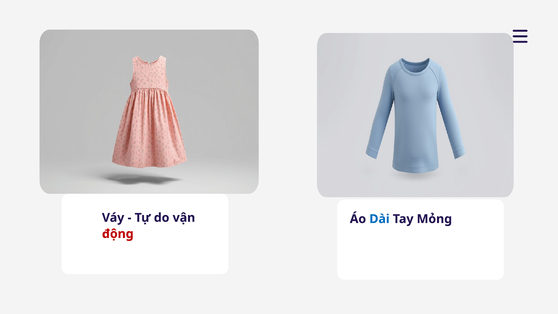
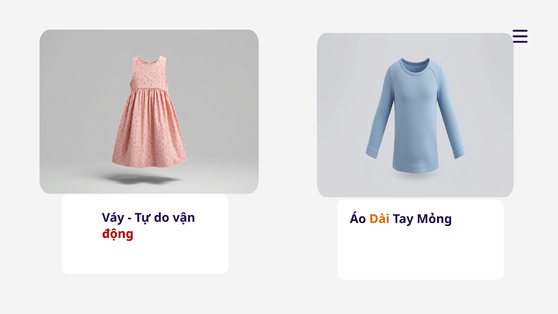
Dài colour: blue -> orange (379, 219)
